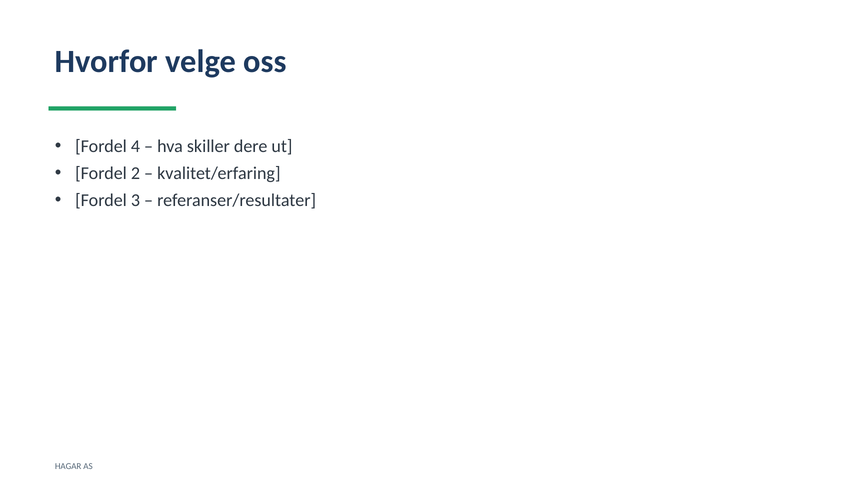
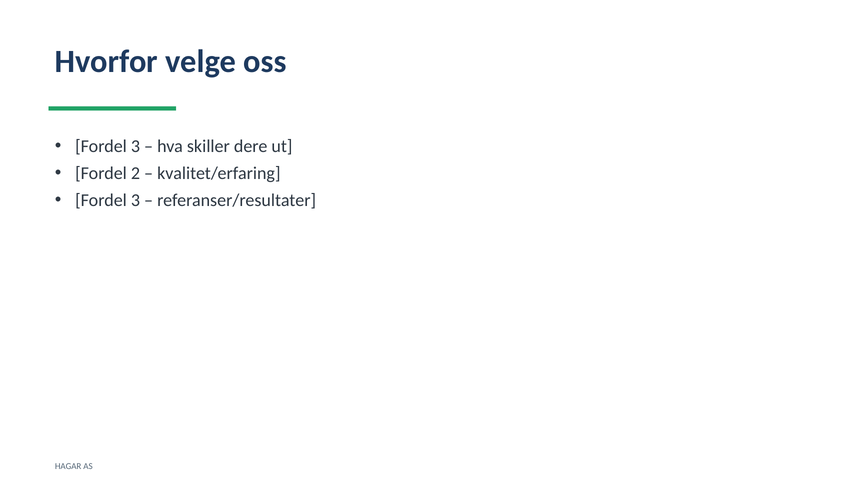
4: 4 -> 3 (135, 146)
